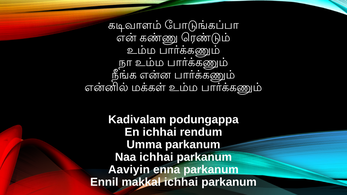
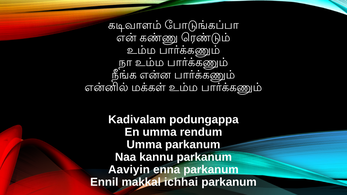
En ichhai: ichhai -> umma (160, 132)
Naa ichhai: ichhai -> kannu (156, 157)
